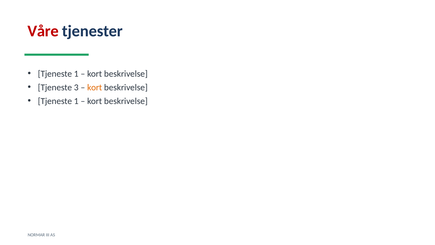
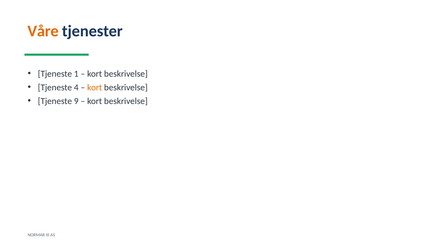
Våre colour: red -> orange (43, 31)
3: 3 -> 4 (76, 87)
1: 1 -> 9 (76, 101)
